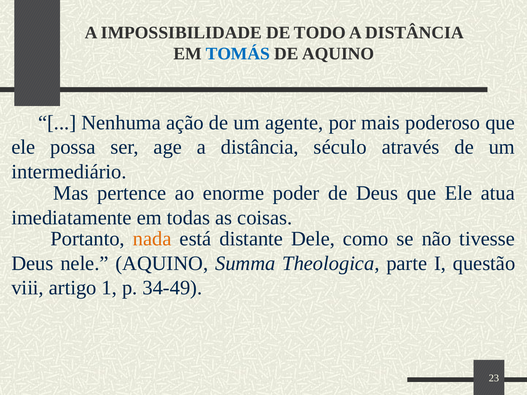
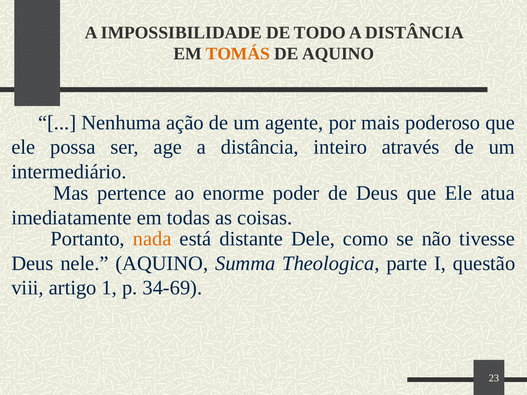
TOMÁS colour: blue -> orange (238, 54)
século: século -> inteiro (340, 147)
34-49: 34-49 -> 34-69 (172, 288)
